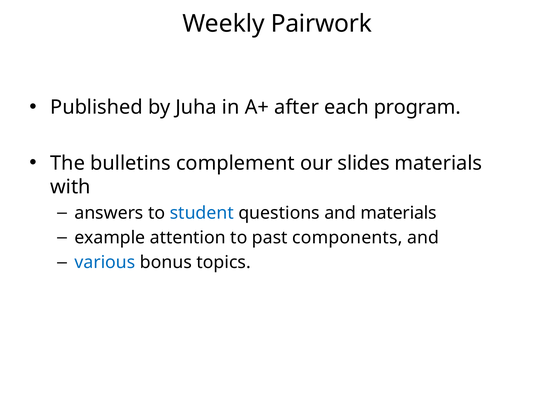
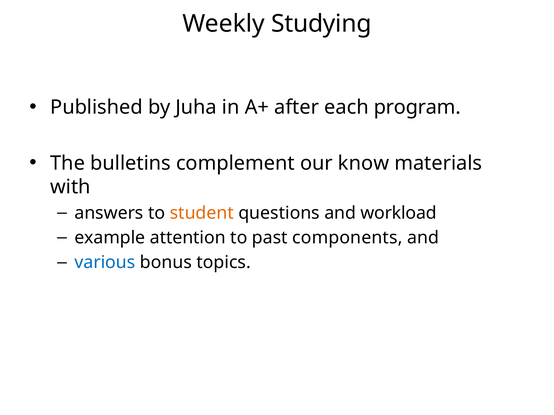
Pairwork: Pairwork -> Studying (321, 24)
slides: slides -> know (364, 163)
student colour: blue -> orange (202, 213)
and materials: materials -> workload (399, 213)
